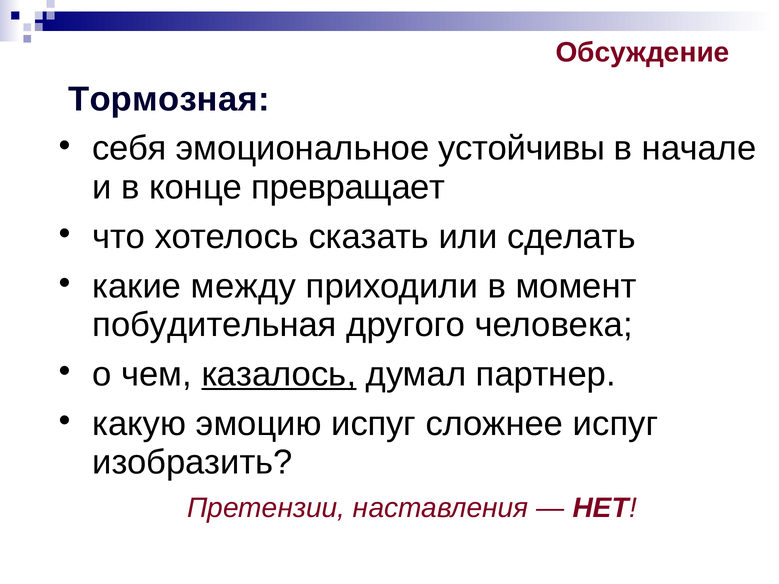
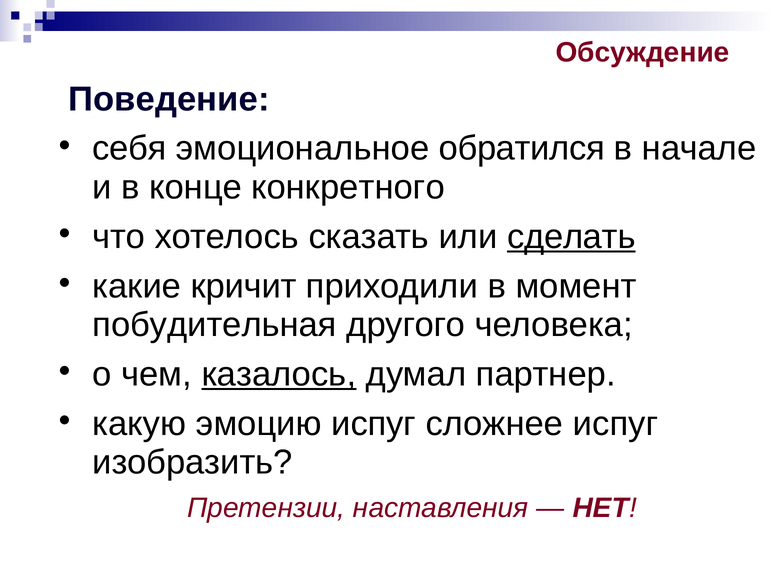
Тормозная: Тормозная -> Поведение (169, 99)
устойчивы: устойчивы -> обратился (522, 149)
превращает: превращает -> конкретного (348, 187)
сделать underline: none -> present (571, 237)
между: между -> кричит (244, 286)
